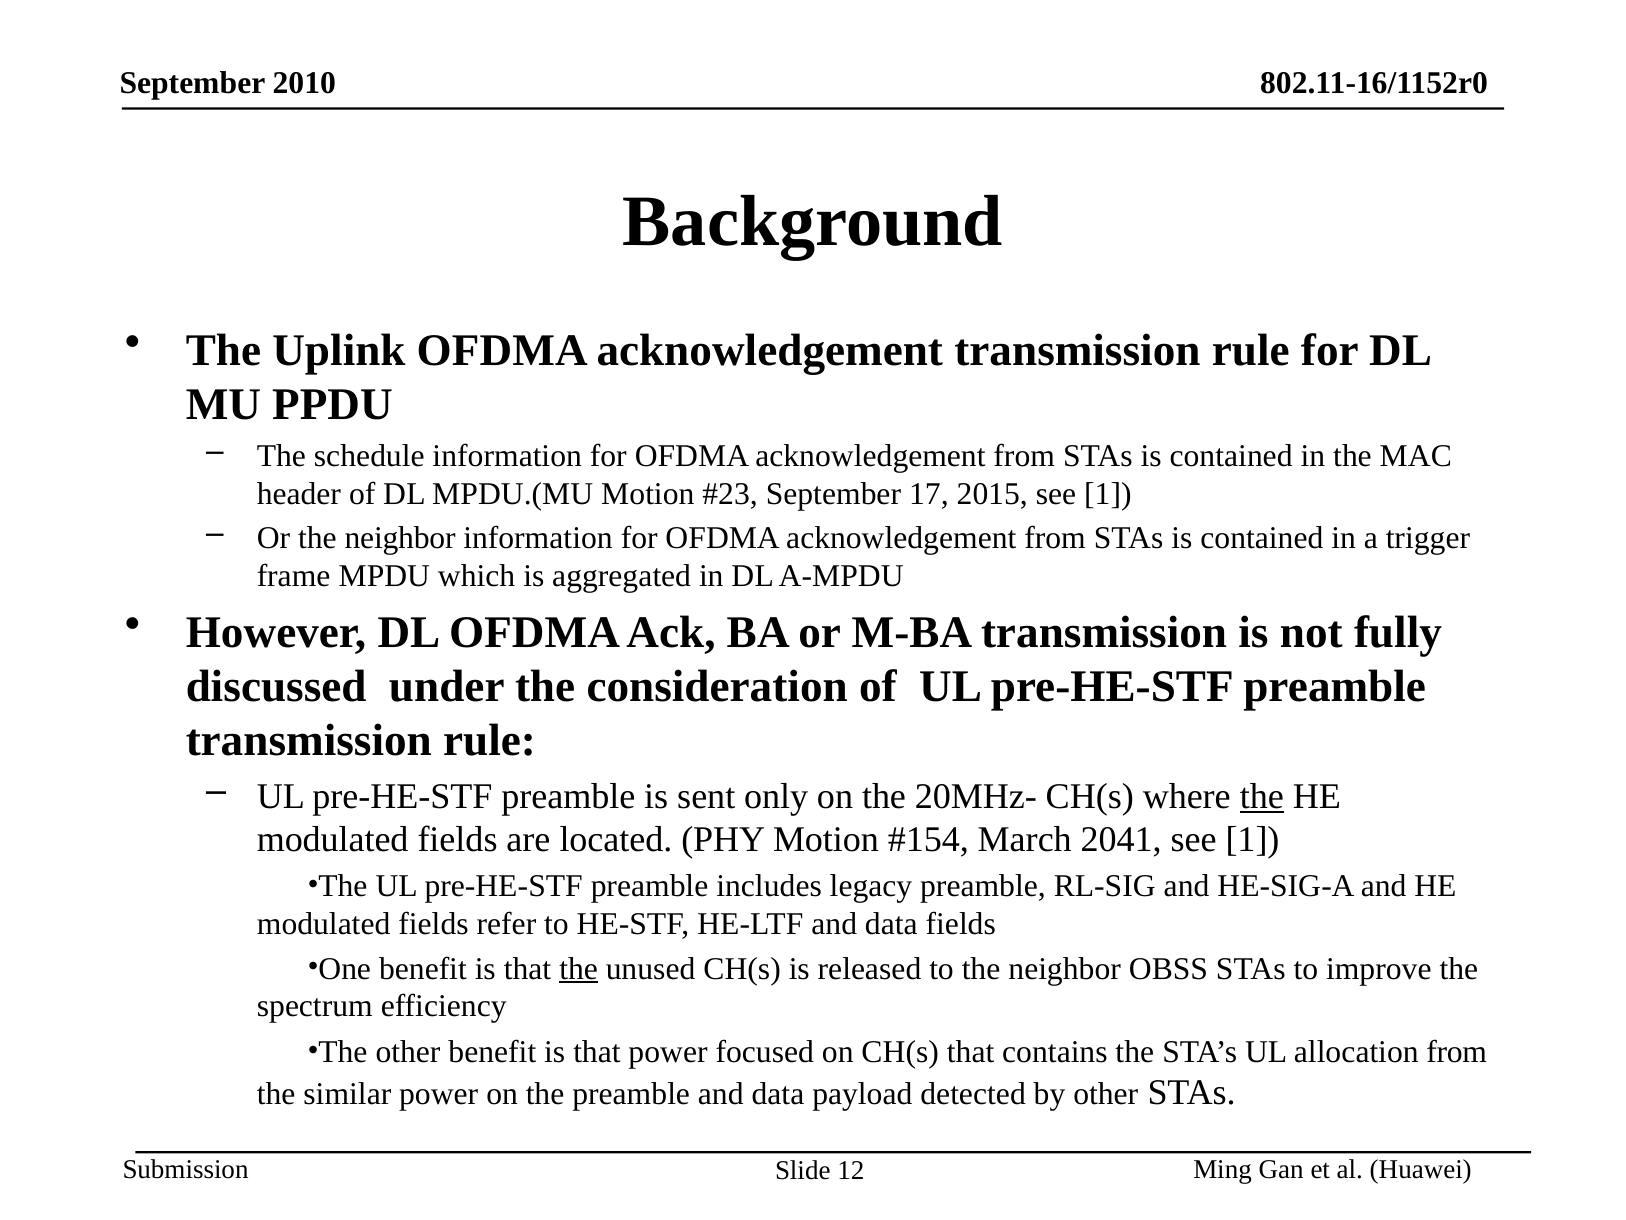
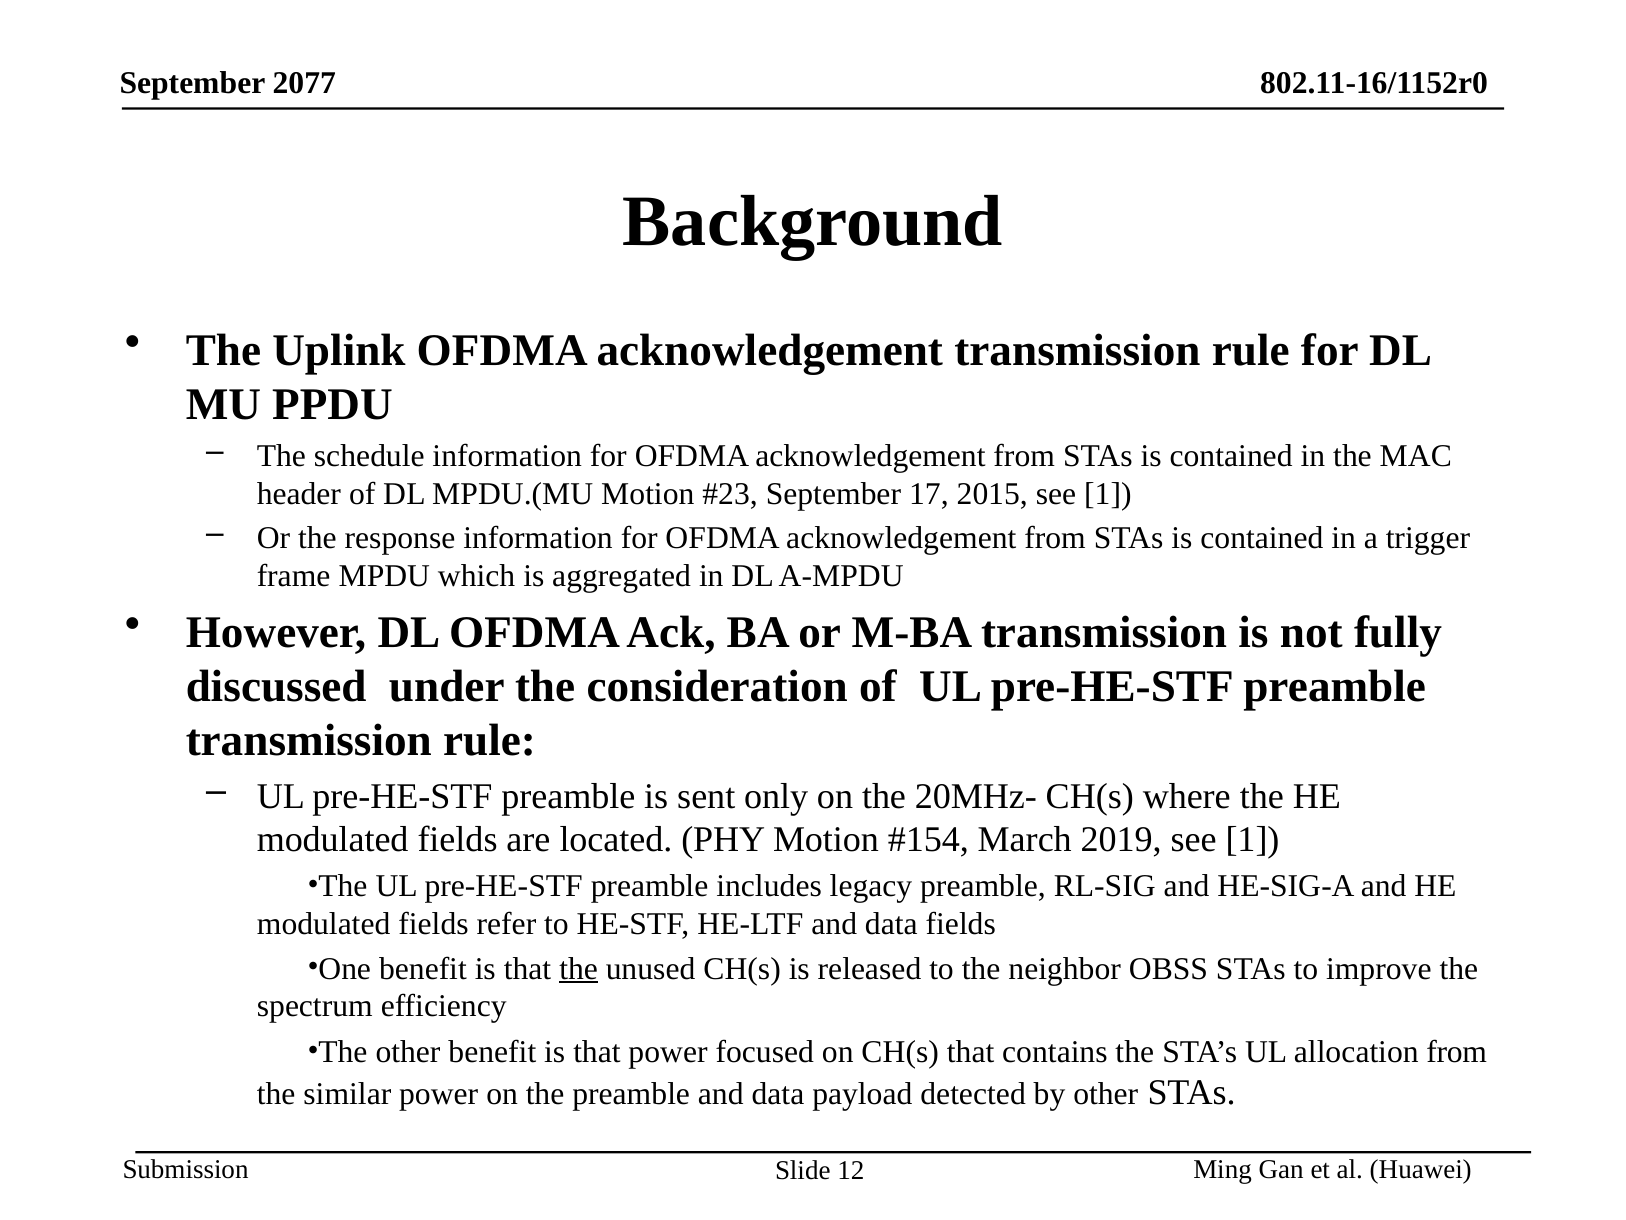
2010: 2010 -> 2077 (304, 83)
Or the neighbor: neighbor -> response (400, 538)
the underline: present -> none (1262, 796)
2041: 2041 -> 2019 (1121, 839)
